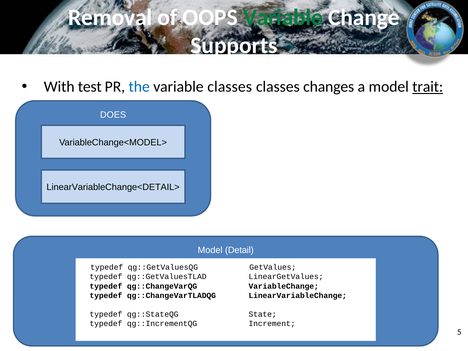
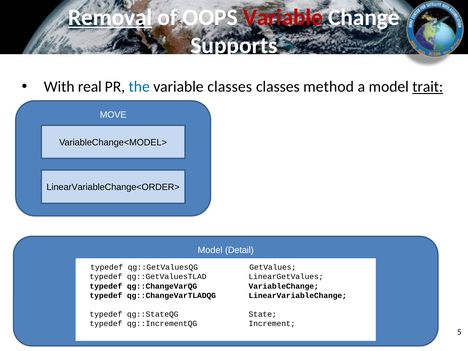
Removal underline: none -> present (110, 17)
Variable colour: green -> red (283, 17)
test: test -> real (90, 87)
changes: changes -> method (329, 87)
DOES: DOES -> MOVE (113, 115)
LinearVariableChange<DETAIL>: LinearVariableChange<DETAIL> -> LinearVariableChange<ORDER> (113, 187)
